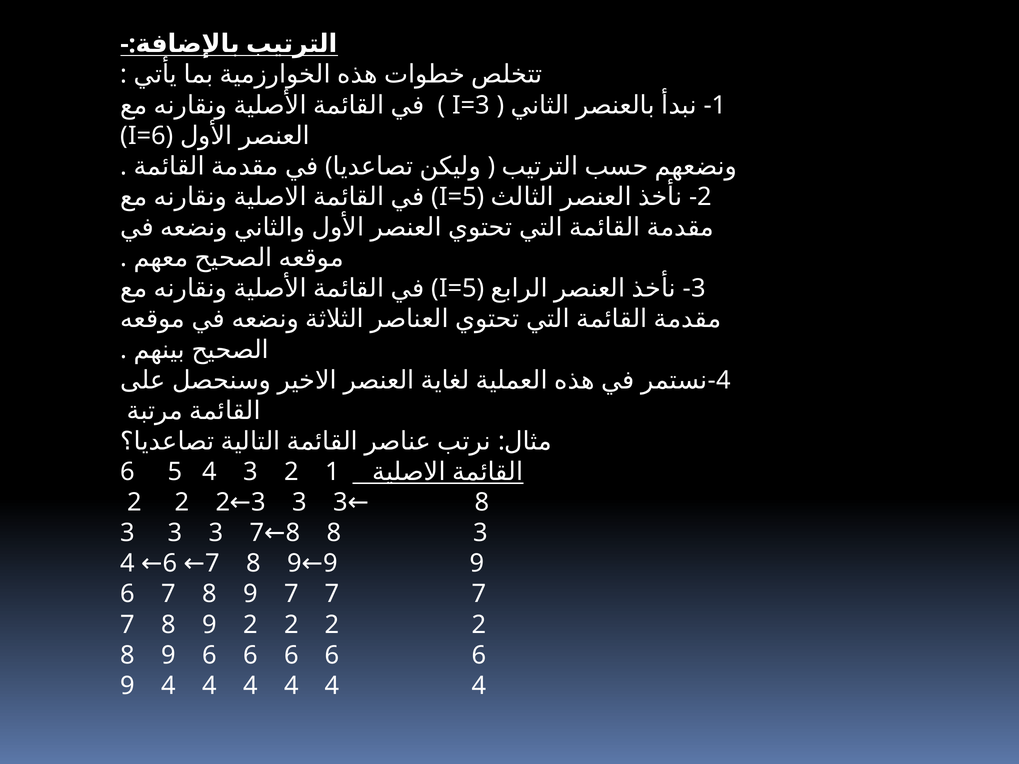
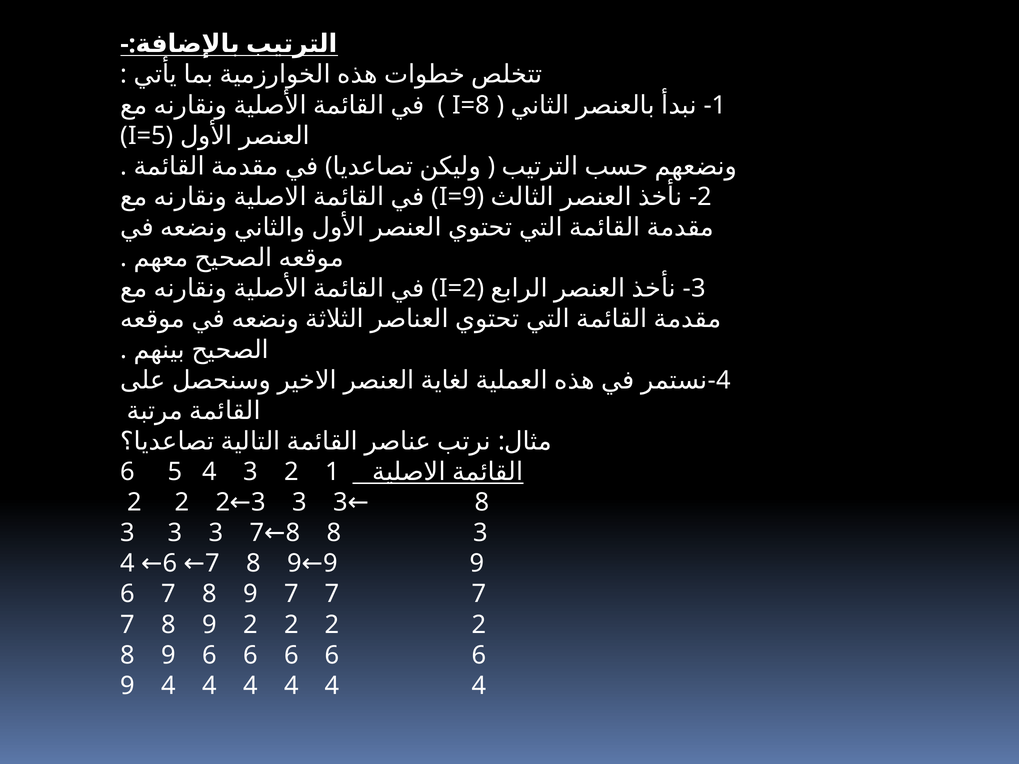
I=3: I=3 -> I=8 (471, 105)
I=6: I=6 -> I=5 (147, 136)
I=5: I=5 -> I=9 (458, 197)
I=5: I=5 -> I=2 (458, 289)
